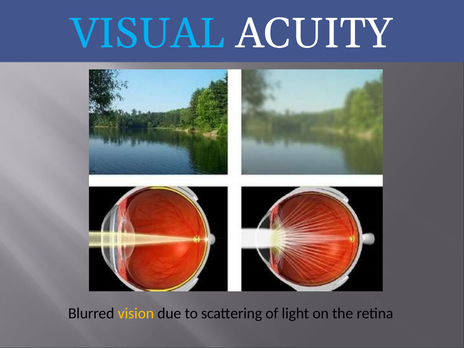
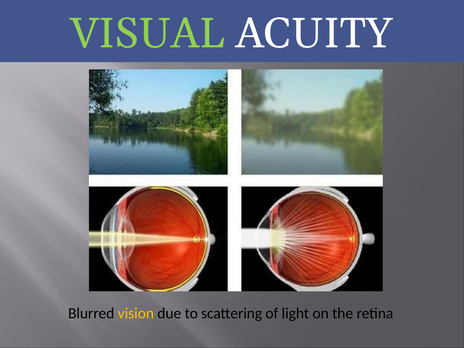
VISUAL colour: light blue -> light green (148, 34)
